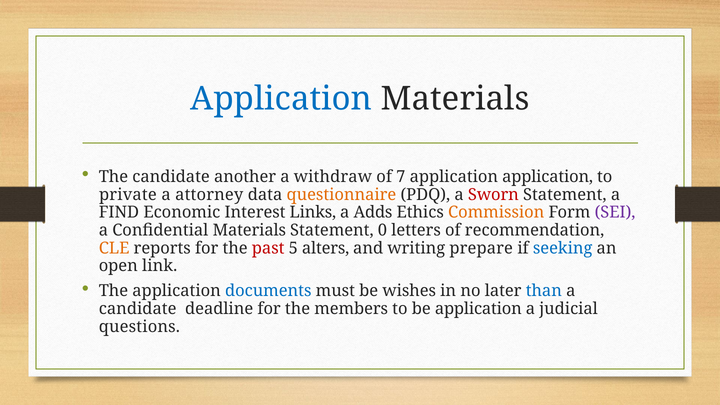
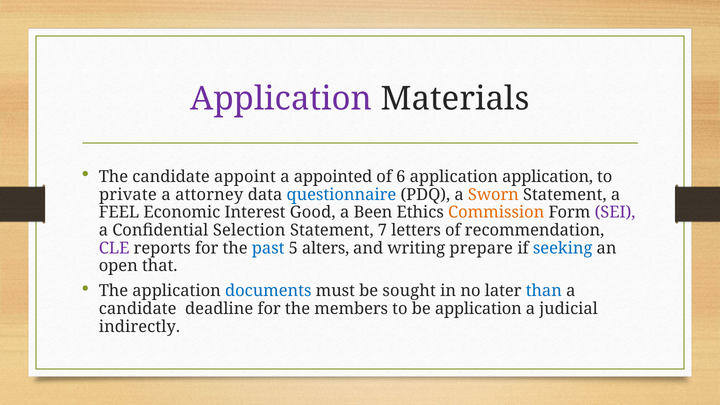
Application colour: blue -> purple (281, 99)
another: another -> appoint (245, 177)
withdraw: withdraw -> appointed (333, 177)
7: 7 -> 6 (401, 177)
questionnaire colour: orange -> blue (341, 195)
Sworn colour: red -> orange (493, 195)
FIND: FIND -> FEEL (119, 212)
Links: Links -> Good (313, 212)
Adds: Adds -> Been (373, 212)
Confidential Materials: Materials -> Selection (249, 230)
0: 0 -> 7 (382, 230)
CLE colour: orange -> purple (114, 248)
past colour: red -> blue (268, 248)
link: link -> that (160, 266)
wishes: wishes -> sought (409, 291)
questions: questions -> indirectly (139, 327)
